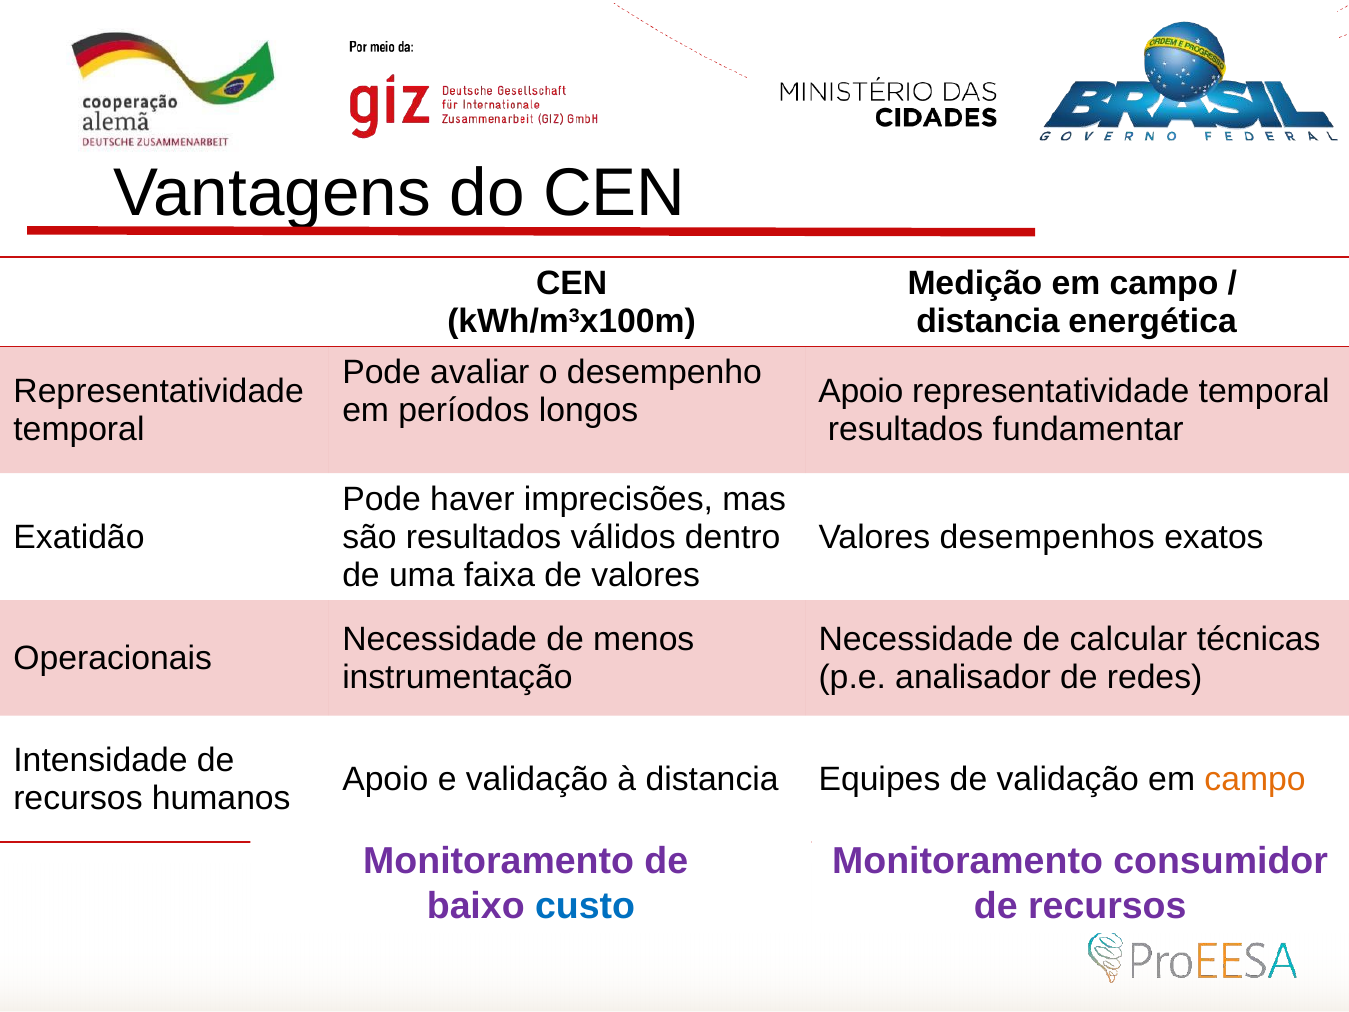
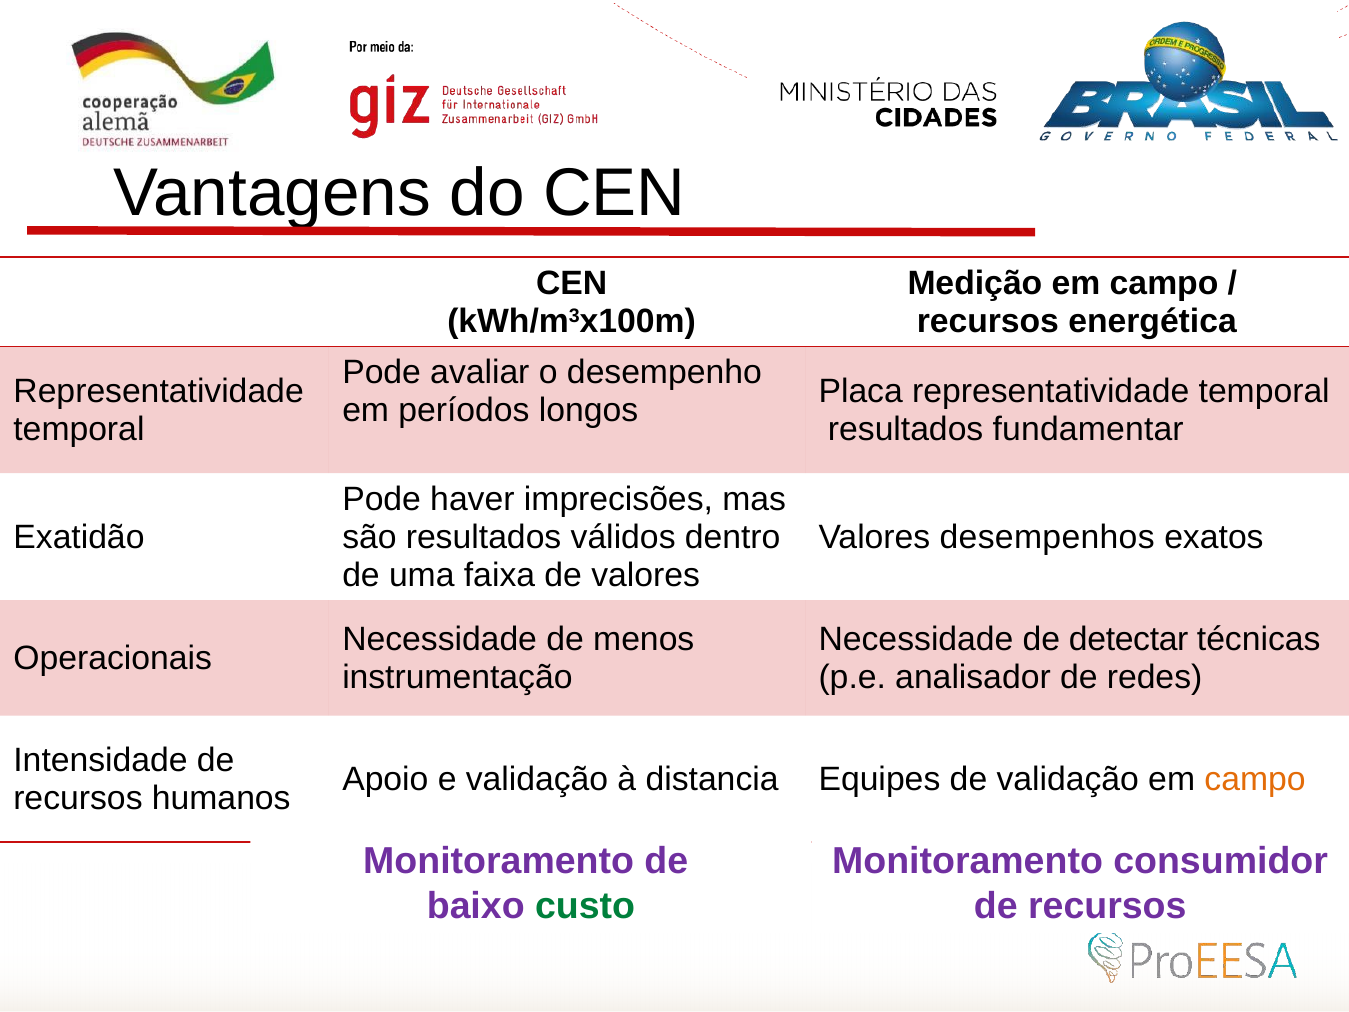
distancia: distancia -> recursos (988, 321)
Apoio: Apoio -> Placa (861, 391)
calcular: calcular -> detectar (1129, 639)
custo colour: blue -> green (585, 906)
